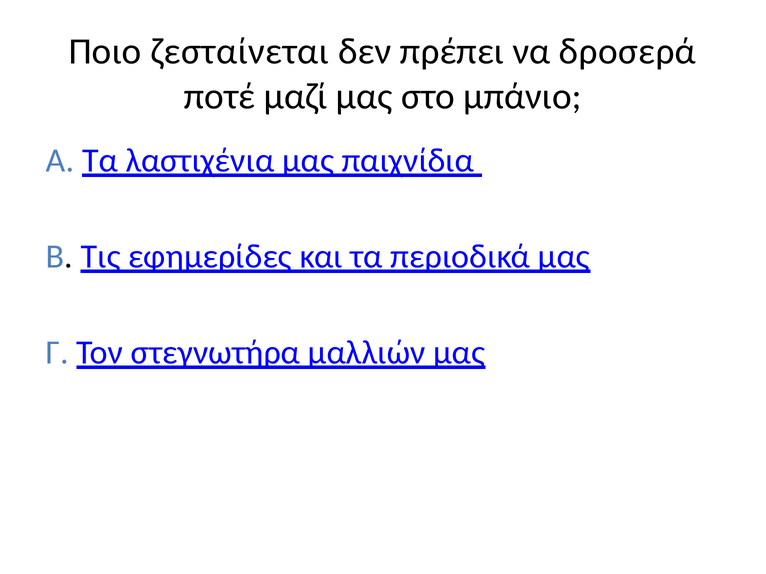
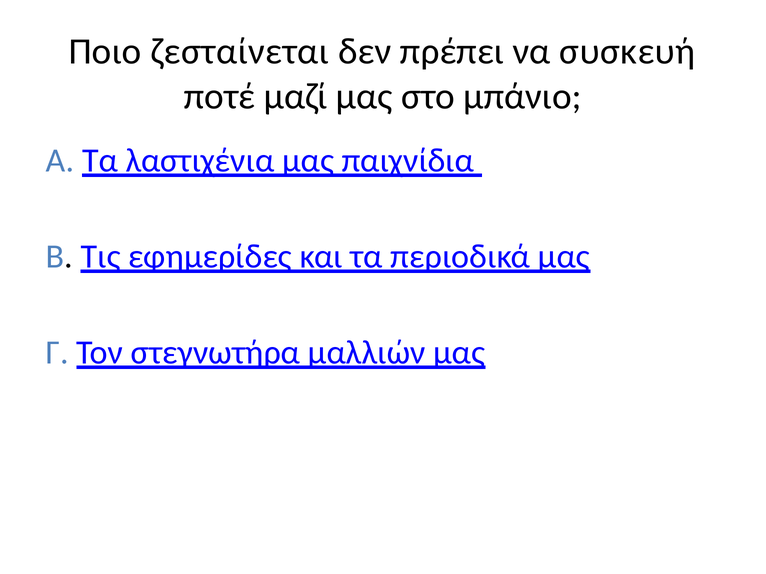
δροσερά: δροσερά -> συσκευή (627, 52)
